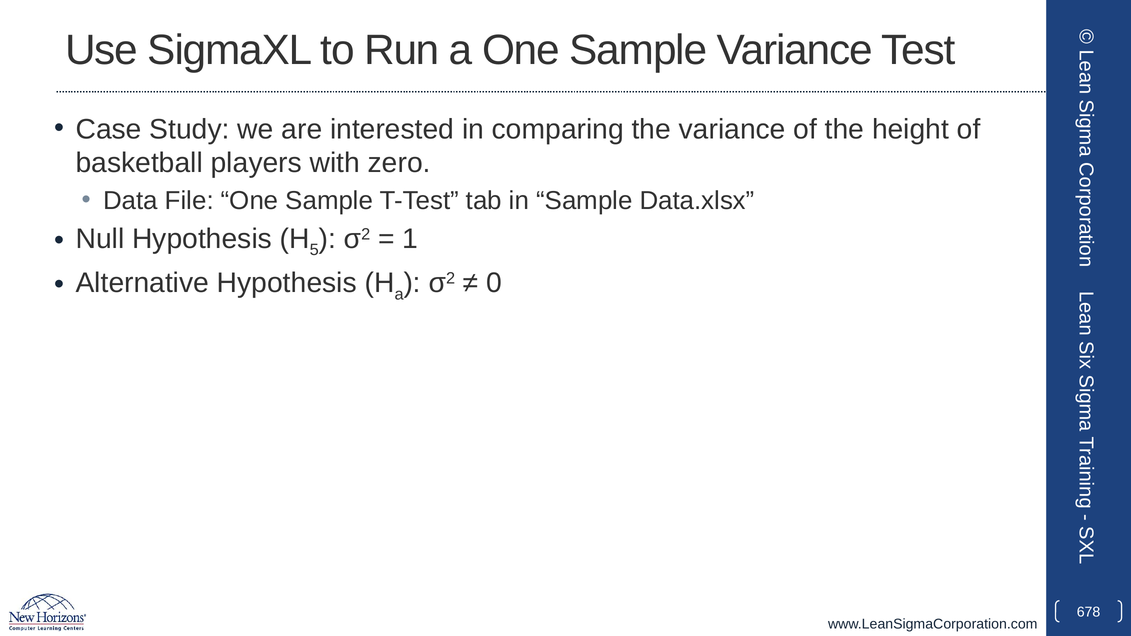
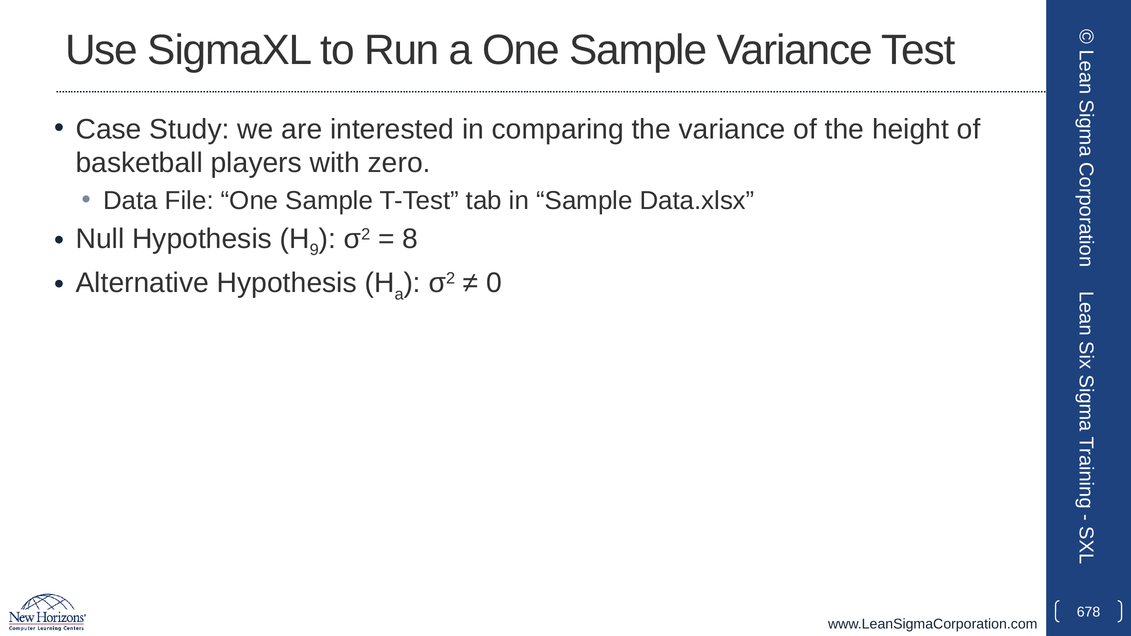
5: 5 -> 9 (314, 250)
1: 1 -> 8 (410, 239)
